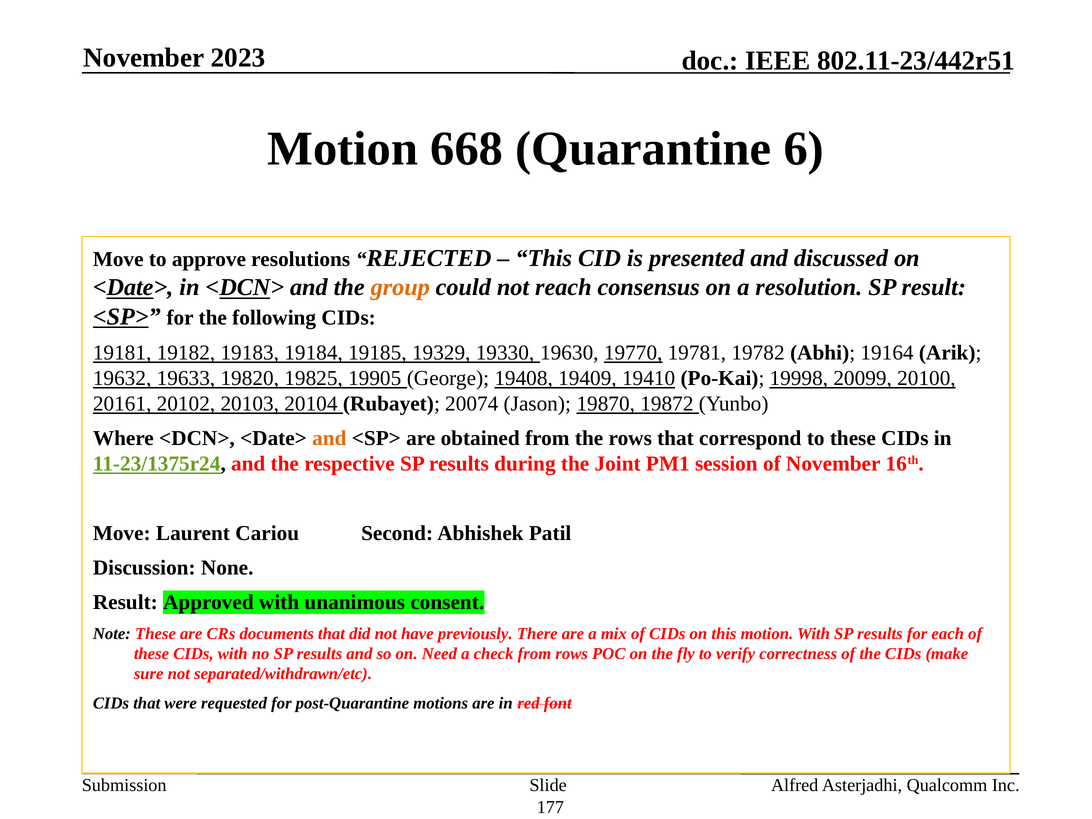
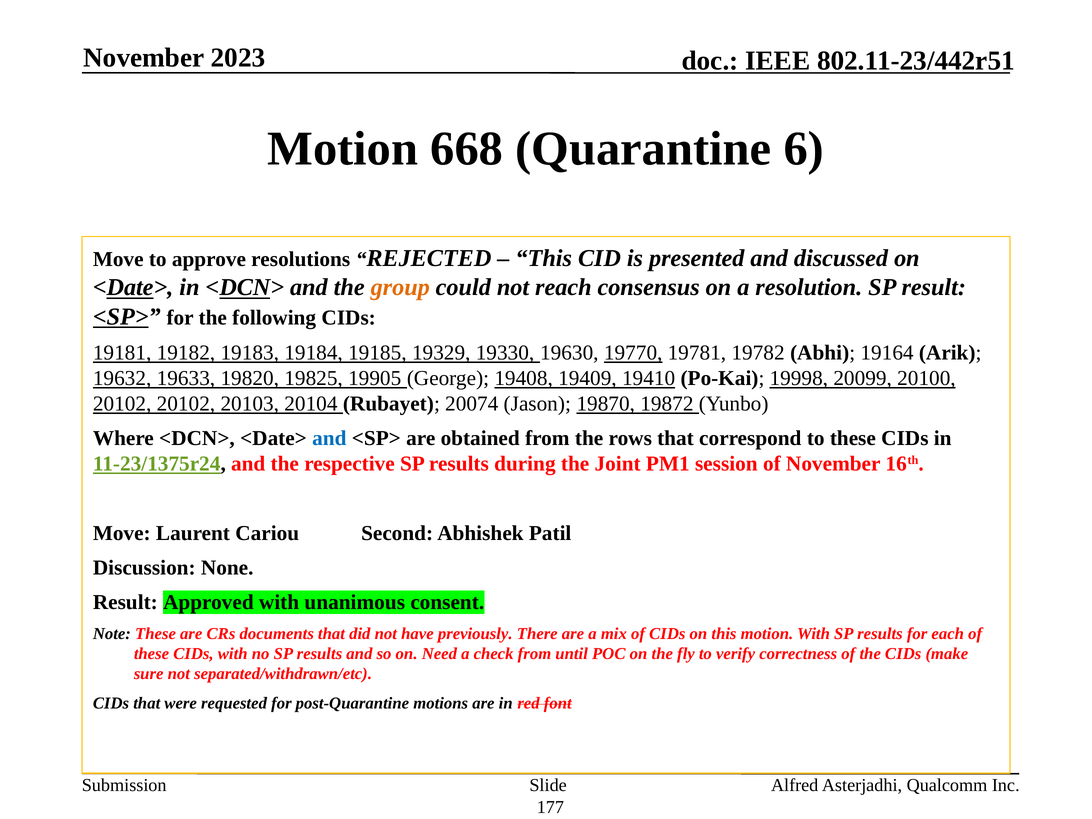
20161: 20161 -> 20102 (122, 404)
and colour: orange -> blue (329, 438)
from rows: rows -> until (572, 654)
